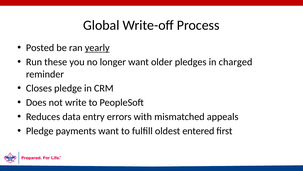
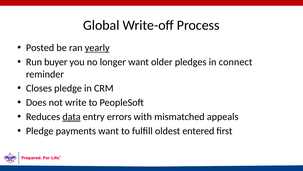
these: these -> buyer (56, 62)
charged: charged -> connect (236, 62)
data underline: none -> present (72, 116)
